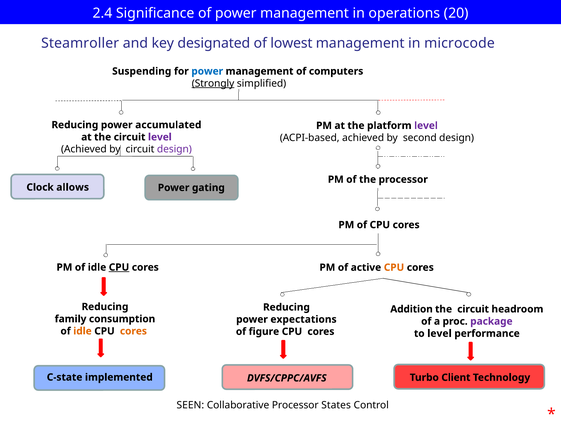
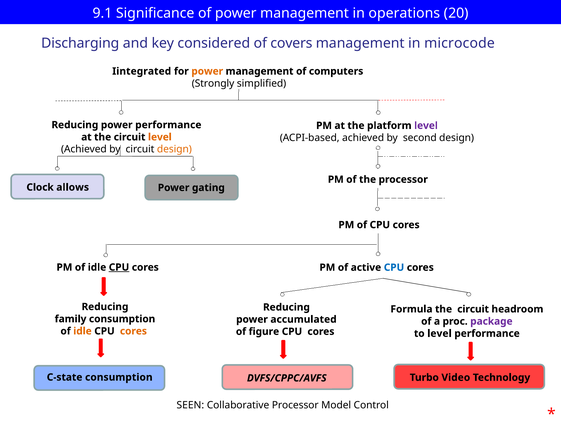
2.4: 2.4 -> 9.1 (102, 13)
Steamroller: Steamroller -> Discharging (80, 43)
designated: designated -> considered (214, 43)
lowest: lowest -> covers (291, 43)
Suspending: Suspending -> Iintegrated (142, 71)
power colour: blue -> orange (207, 71)
Strongly underline: present -> none (213, 83)
power accumulated: accumulated -> performance (168, 125)
level colour: purple -> orange (160, 137)
design colour: purple -> orange (174, 149)
CPU colour: orange -> blue (394, 267)
Addition: Addition -> Formula (411, 309)
expectations: expectations -> accumulated (304, 319)
C-state implemented: implemented -> consumption (119, 377)
Client: Client -> Video (456, 377)
States: States -> Model (336, 405)
